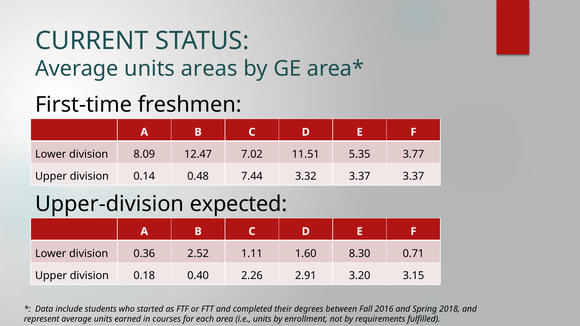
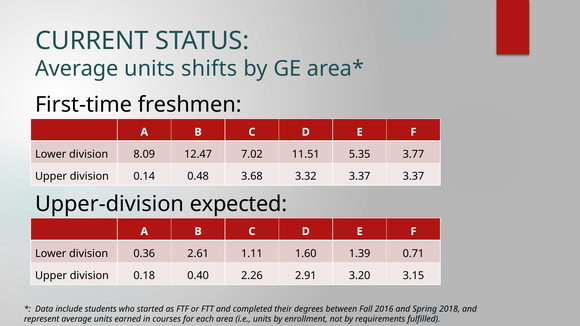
areas: areas -> shifts (209, 69)
7.44: 7.44 -> 3.68 (252, 177)
2.52: 2.52 -> 2.61 (198, 254)
8.30: 8.30 -> 1.39 (360, 254)
